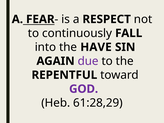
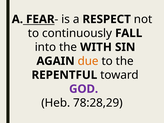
HAVE: HAVE -> WITH (96, 47)
due colour: purple -> orange (88, 61)
61:28,29: 61:28,29 -> 78:28,29 (98, 103)
